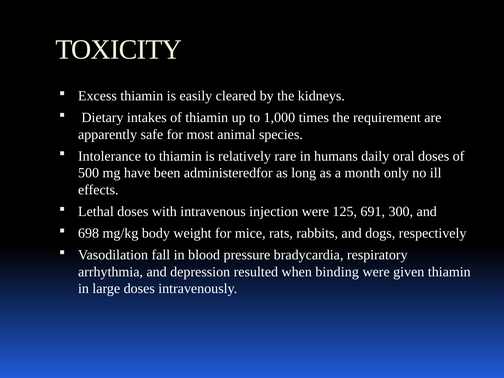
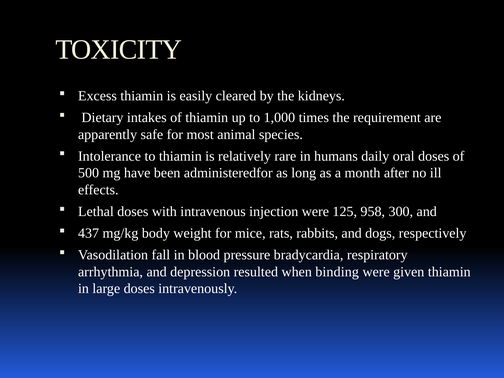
only: only -> after (396, 173)
691: 691 -> 958 (373, 212)
698: 698 -> 437 (89, 233)
